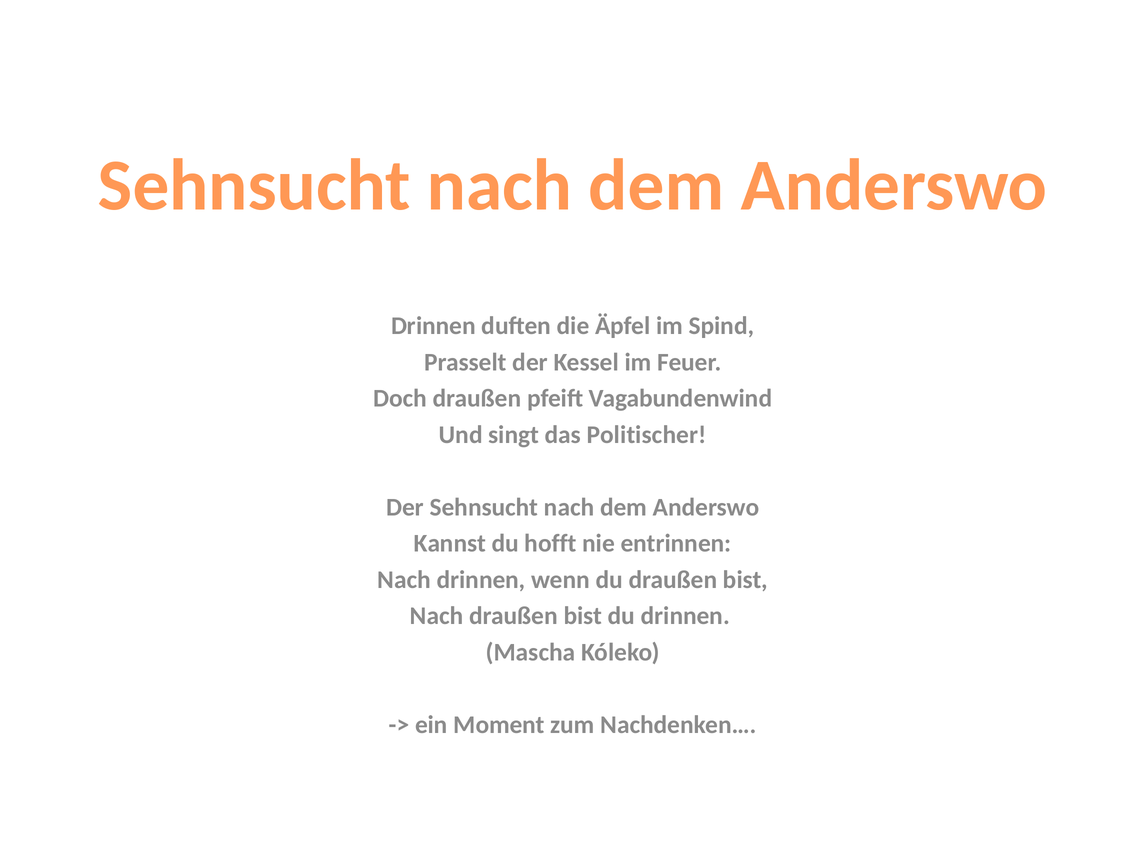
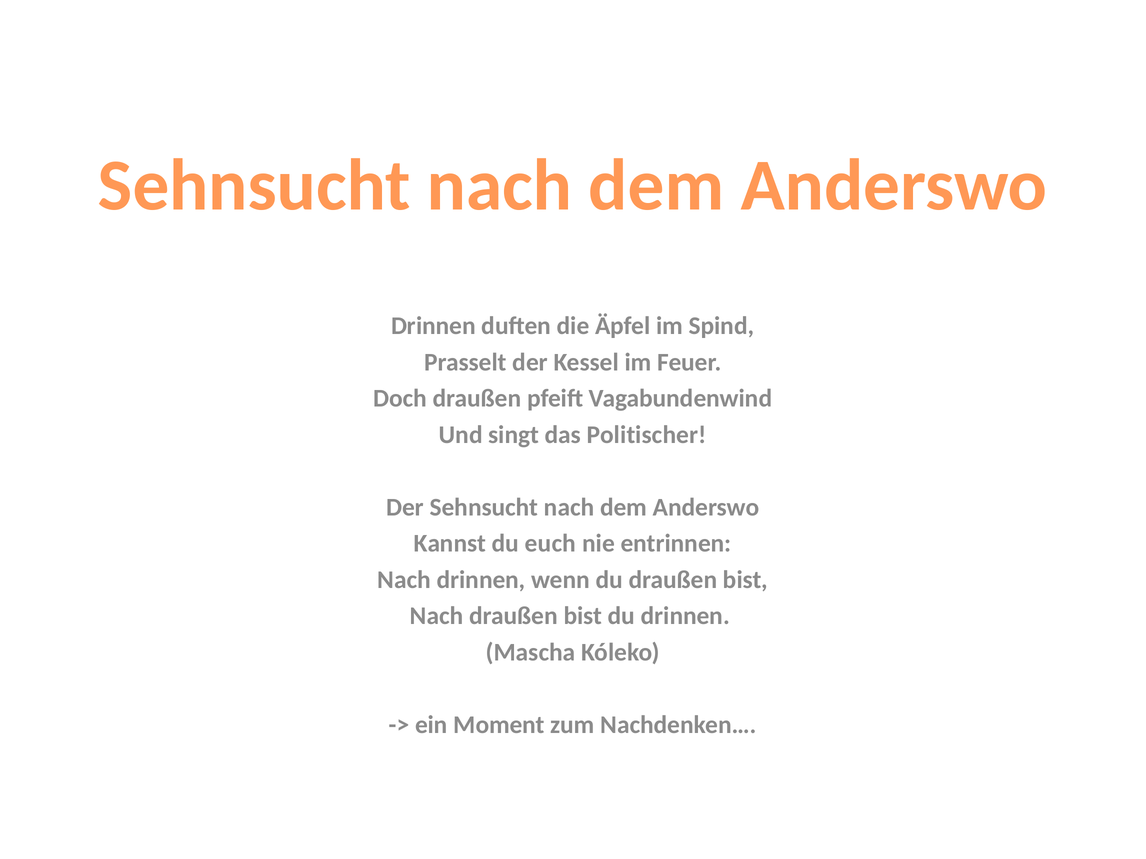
hofft: hofft -> euch (550, 544)
